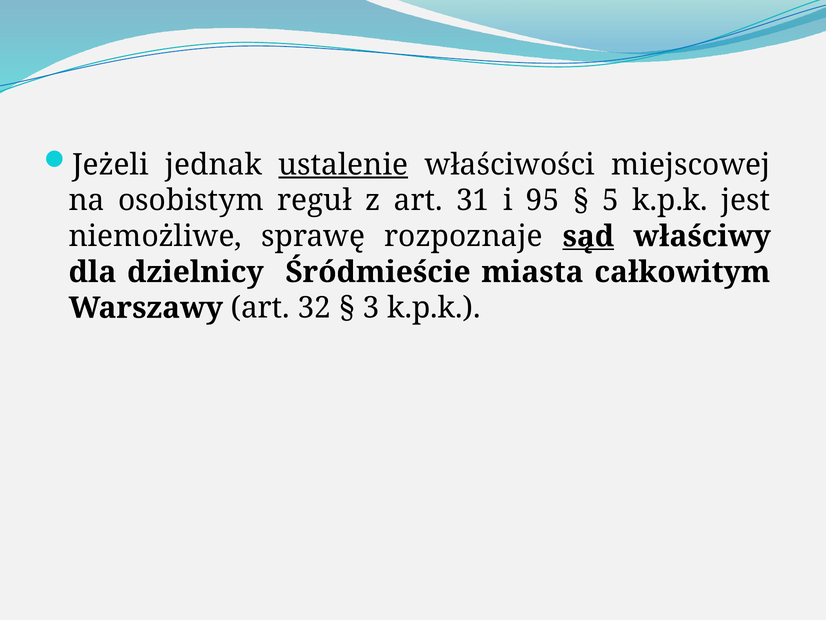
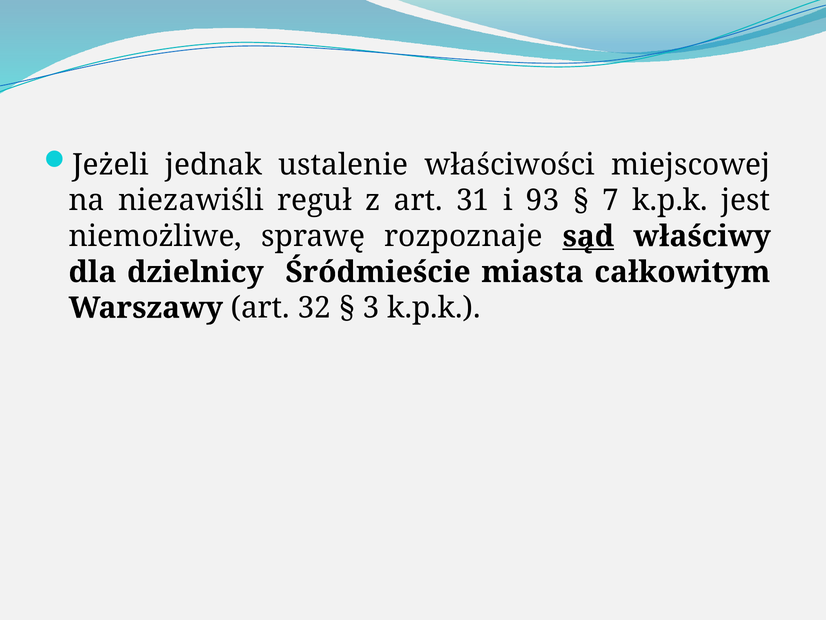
ustalenie underline: present -> none (343, 165)
osobistym: osobistym -> niezawiśli (191, 200)
95: 95 -> 93 (543, 200)
5: 5 -> 7 (611, 200)
